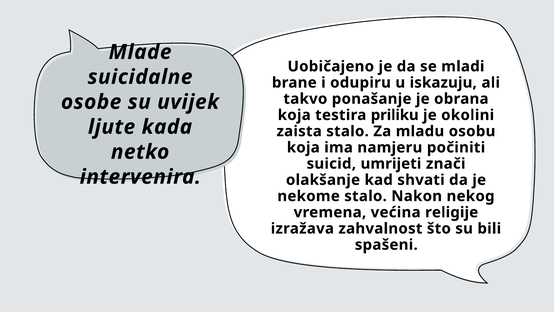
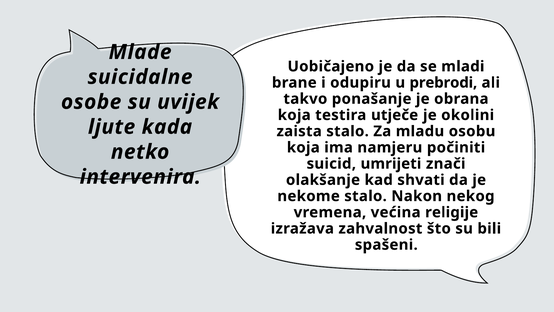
iskazuju: iskazuju -> prebrodi (443, 83)
priliku: priliku -> utječe (395, 115)
